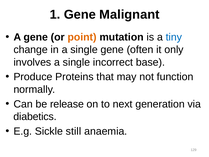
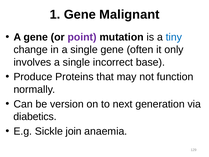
point colour: orange -> purple (82, 37)
release: release -> version (67, 104)
still: still -> join (74, 131)
